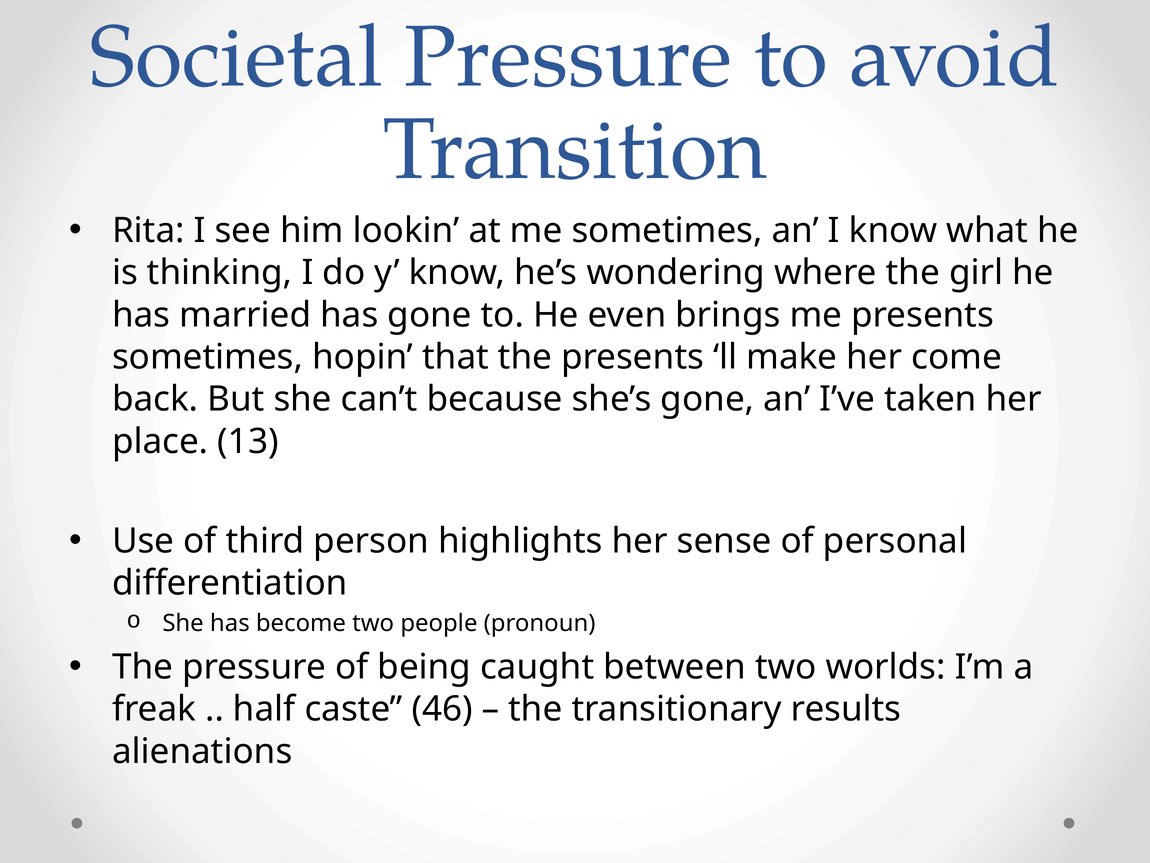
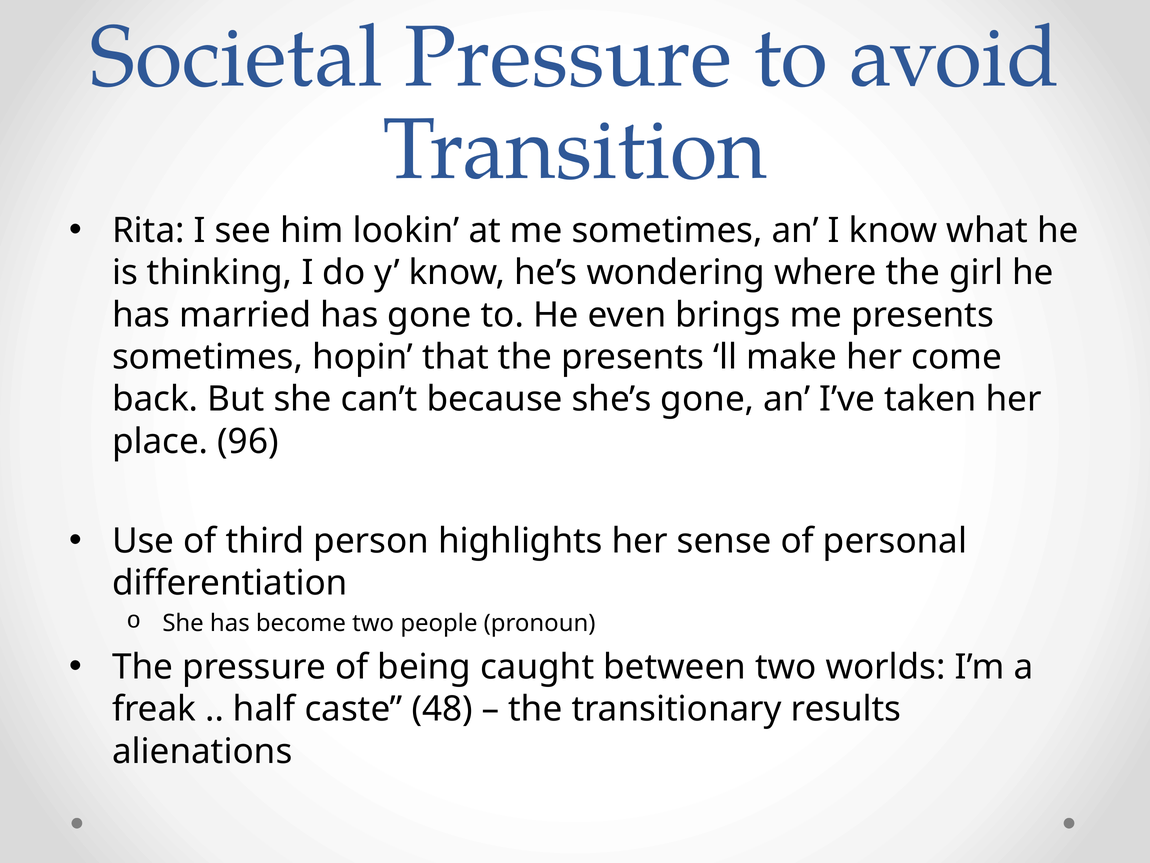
13: 13 -> 96 (248, 441)
46: 46 -> 48 (442, 709)
